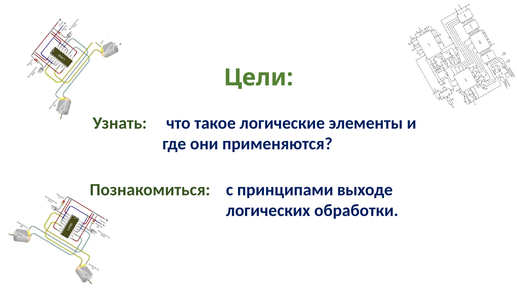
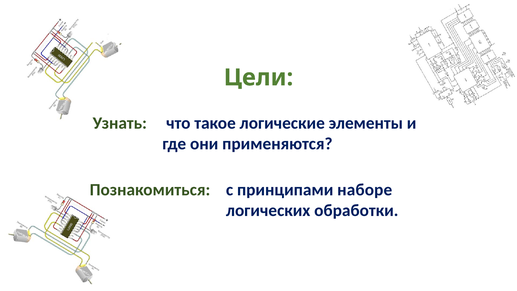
выходе: выходе -> наборе (365, 190)
